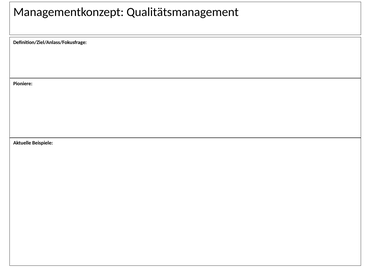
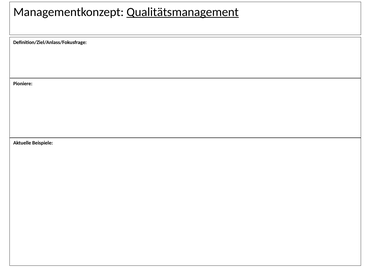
Qualitätsmanagement underline: none -> present (183, 12)
